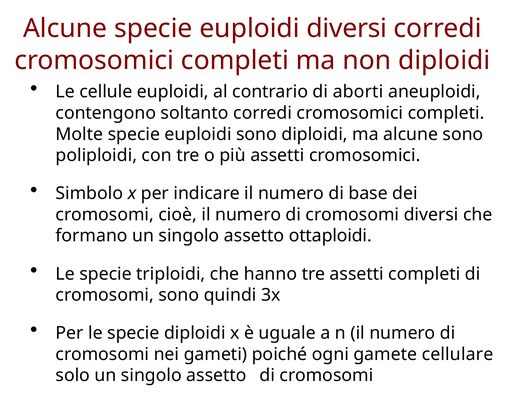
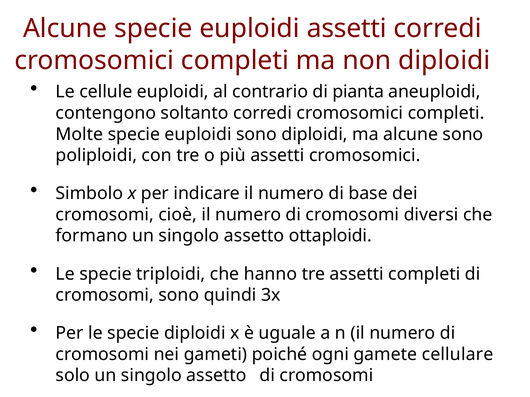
euploidi diversi: diversi -> assetti (347, 29)
aborti: aborti -> pianta (358, 92)
